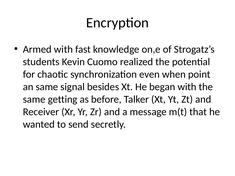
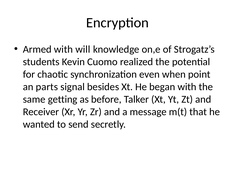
fast: fast -> will (83, 49)
an same: same -> parts (47, 87)
